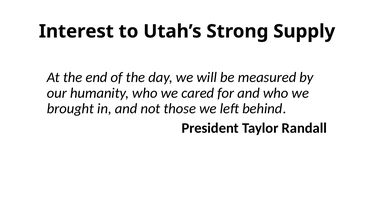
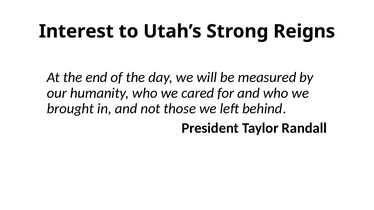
Supply: Supply -> Reigns (304, 31)
